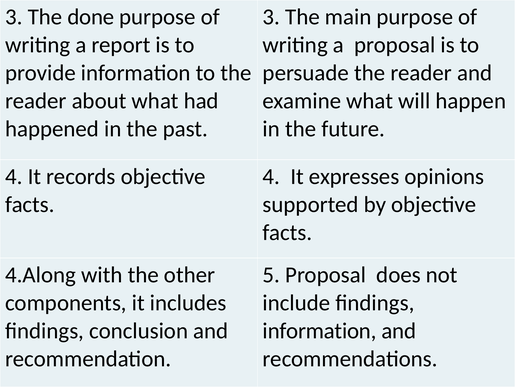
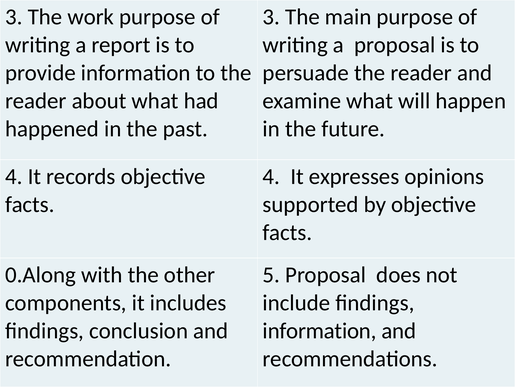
done: done -> work (91, 17)
4.Along: 4.Along -> 0.Along (41, 274)
